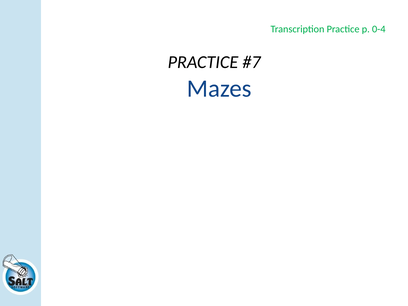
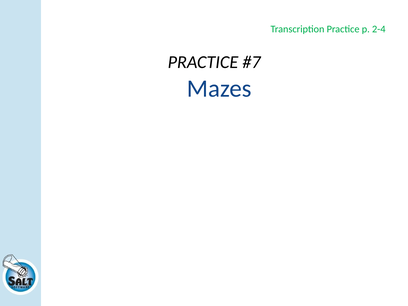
0-4: 0-4 -> 2-4 (379, 29)
